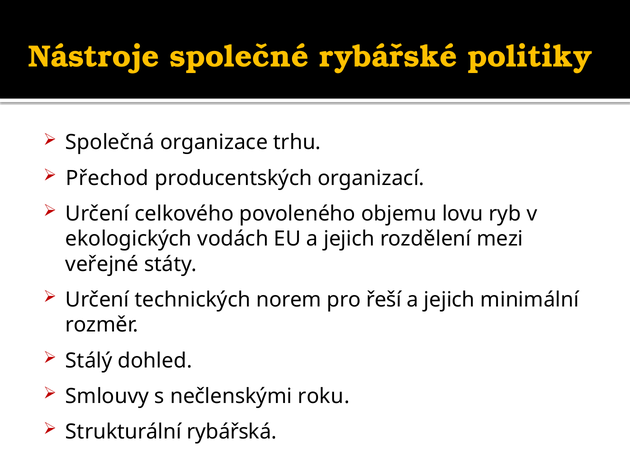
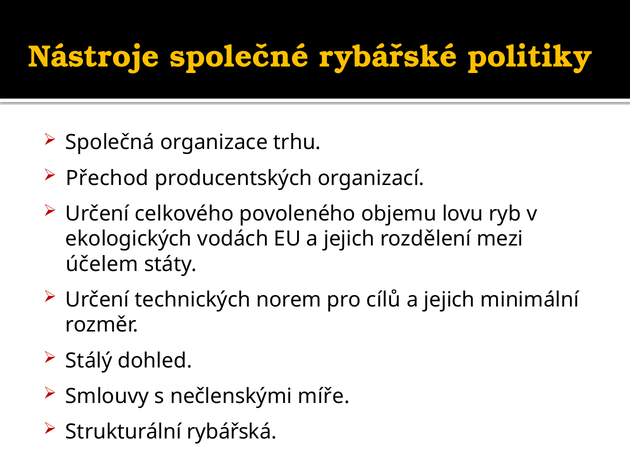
veřejné: veřejné -> účelem (102, 264)
řeší: řeší -> cílů (384, 300)
roku: roku -> míře (324, 397)
